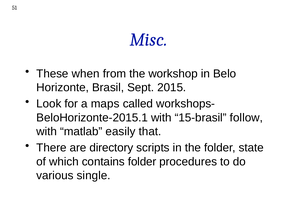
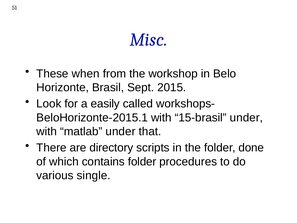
maps: maps -> easily (105, 104)
15-brasil follow: follow -> under (246, 117)
matlab easily: easily -> under (121, 131)
state: state -> done (251, 148)
